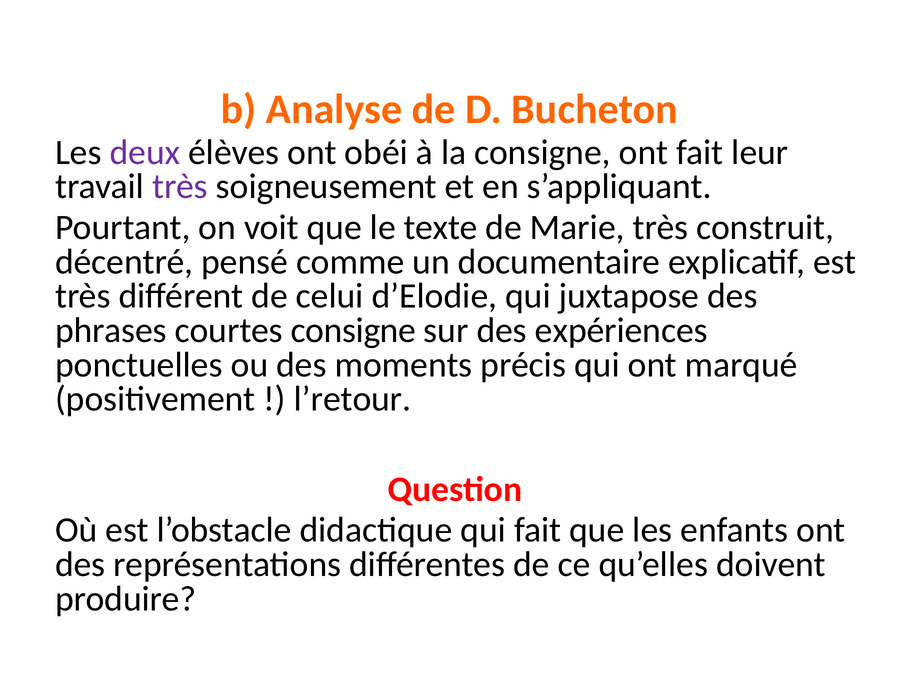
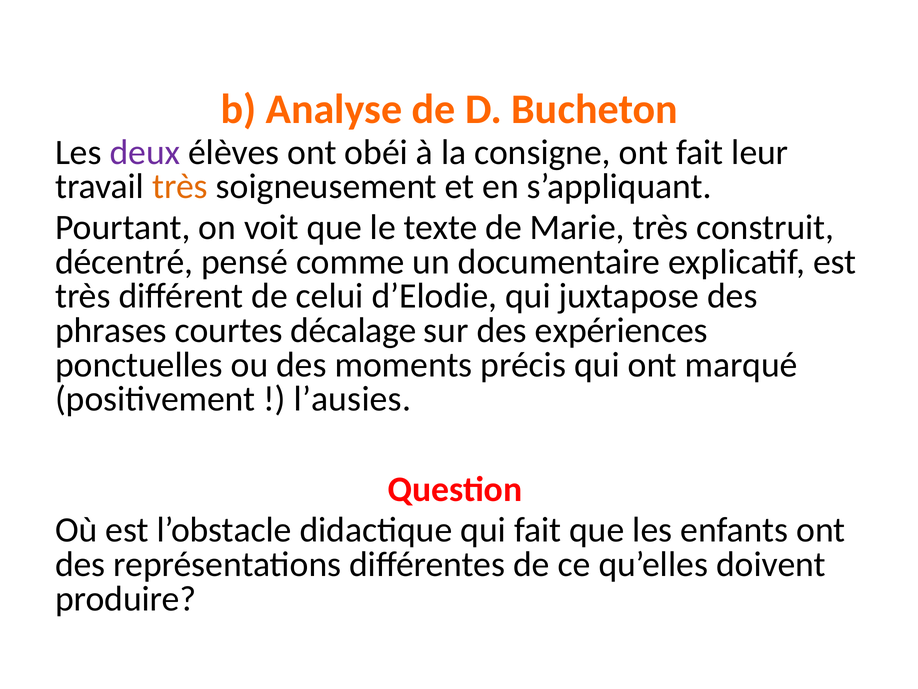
très colour: purple -> orange (180, 186)
courtes consigne: consigne -> décalage (353, 330)
l’retour: l’retour -> l’ausies (352, 399)
